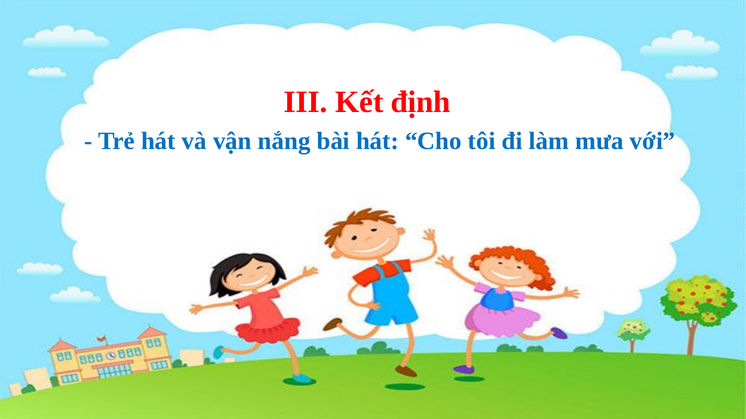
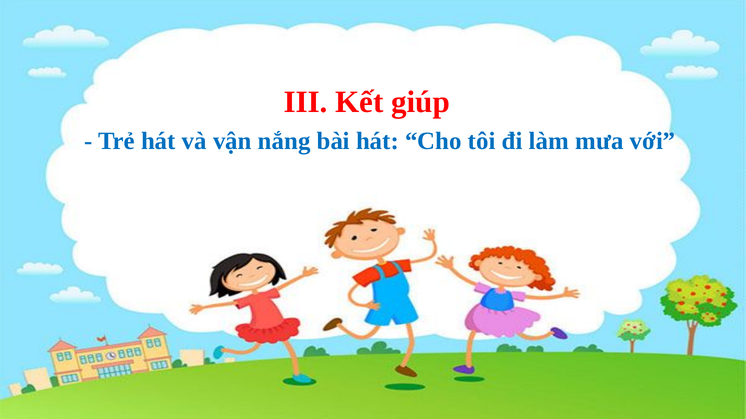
định: định -> giúp (421, 102)
